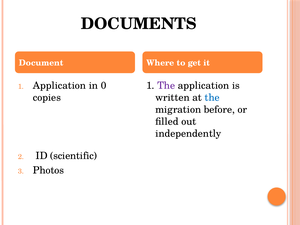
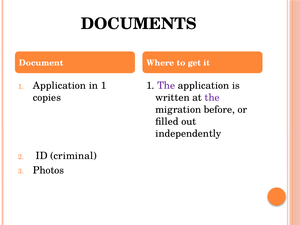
in 0: 0 -> 1 (104, 86)
the colour: blue -> purple (212, 98)
scientific: scientific -> criminal (73, 156)
